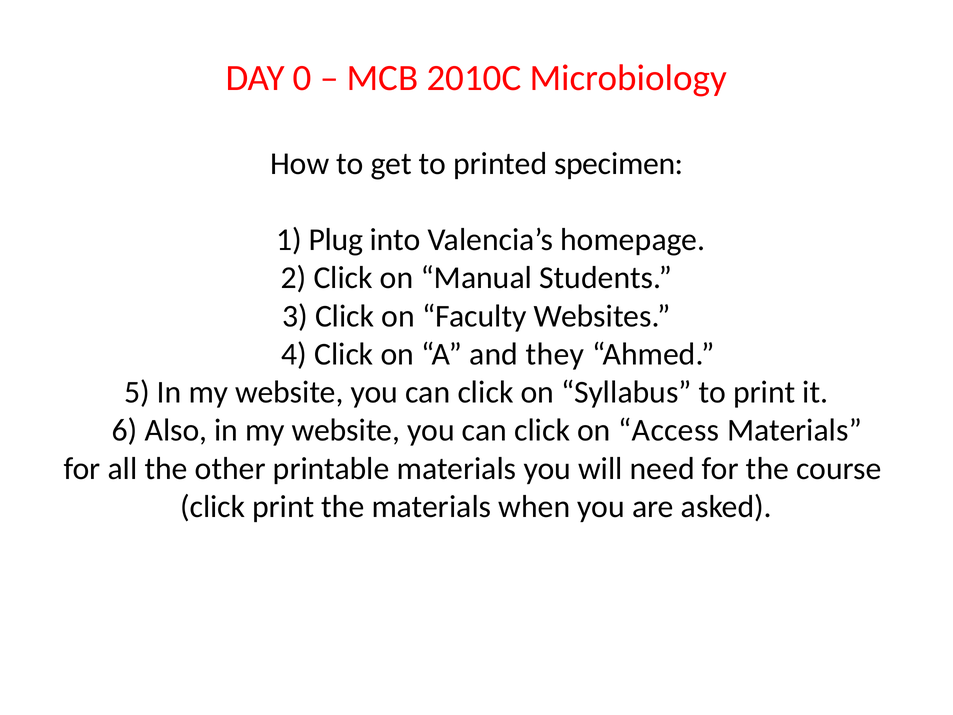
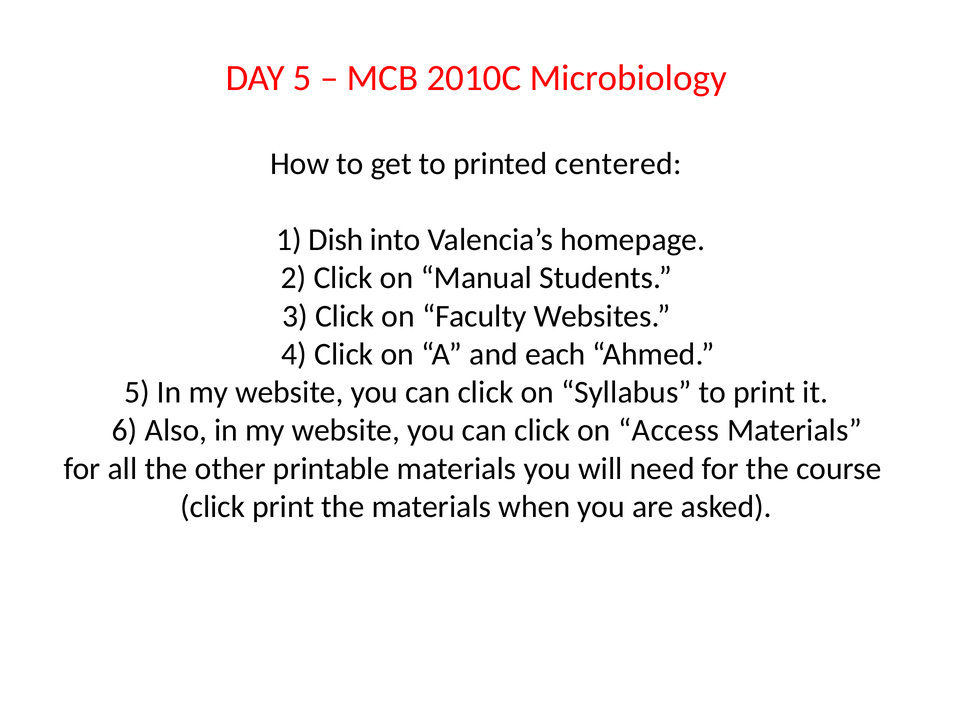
DAY 0: 0 -> 5 (302, 78)
specimen: specimen -> centered (618, 163)
Plug: Plug -> Dish (336, 240)
they: they -> each (555, 354)
